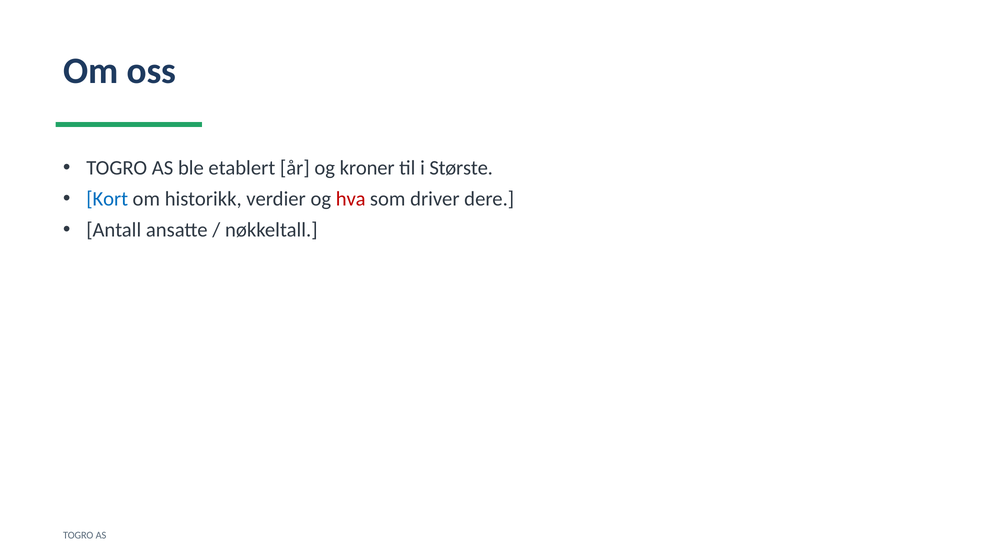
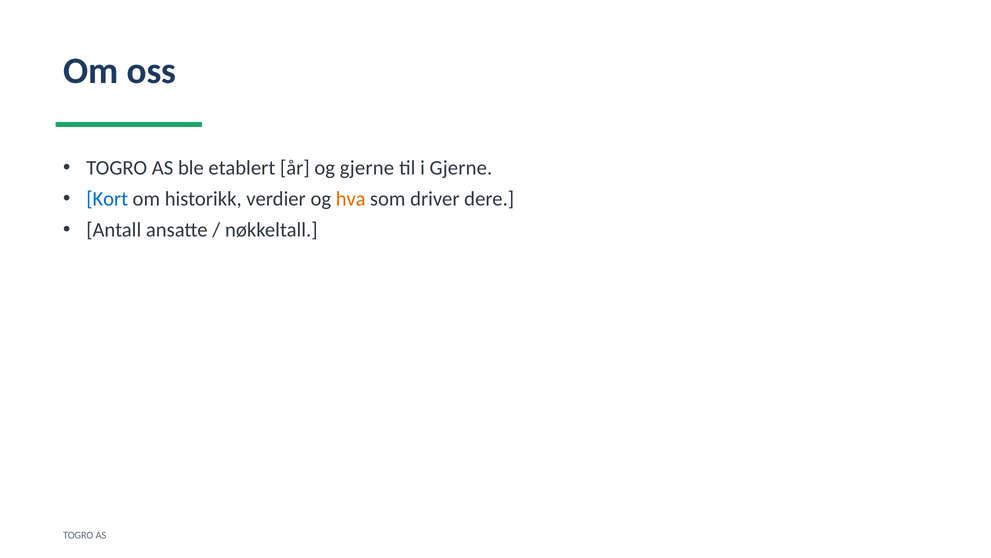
og kroner: kroner -> gjerne (367, 168)
i Største: Største -> Gjerne (461, 168)
hva colour: red -> orange (351, 199)
